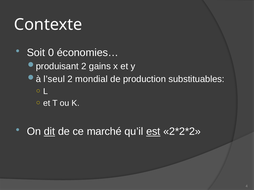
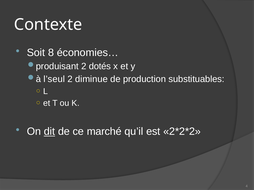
0: 0 -> 8 (51, 53)
gains: gains -> dotés (100, 66)
mondial: mondial -> diminue (91, 79)
est underline: present -> none (153, 132)
